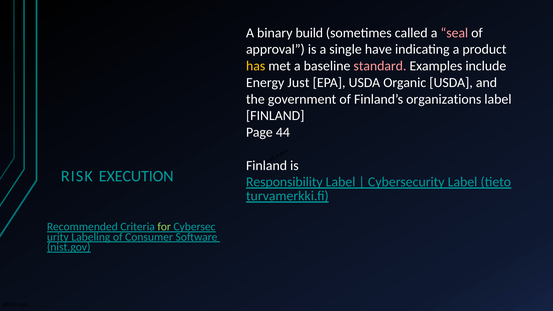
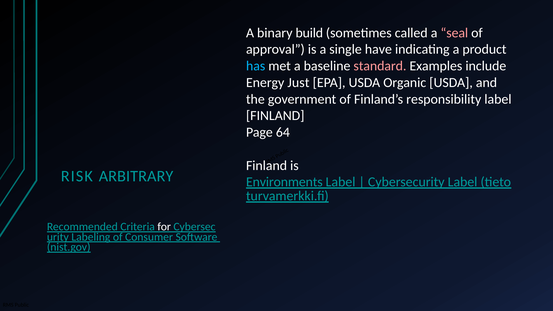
has colour: yellow -> light blue (256, 66)
organizations: organizations -> responsibility (444, 99)
44: 44 -> 64 (283, 132)
EXECUTION: EXECUTION -> ARBITRARY (136, 176)
Responsibility: Responsibility -> Environments (284, 182)
for colour: light green -> white (164, 227)
